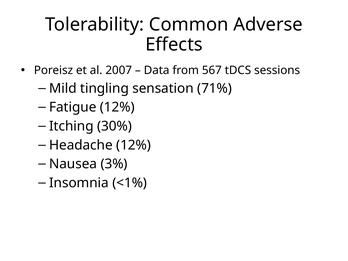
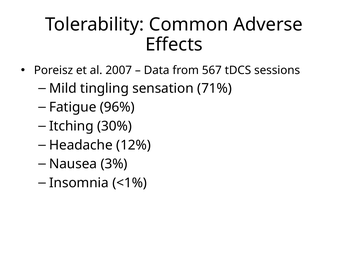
Fatigue 12%: 12% -> 96% (117, 107)
